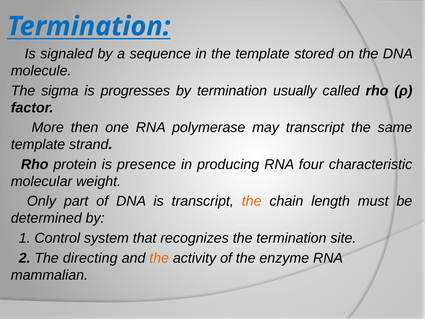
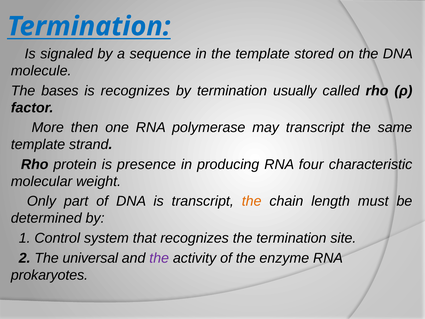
sigma: sigma -> bases (60, 91)
is progresses: progresses -> recognizes (135, 91)
directing: directing -> universal (90, 258)
the colour: orange -> purple (159, 258)
mammalian: mammalian -> prokaryotes (49, 275)
